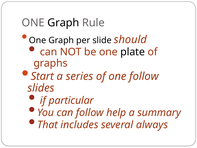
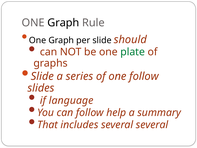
plate colour: black -> green (133, 52)
Start: Start -> Slide (42, 76)
particular: particular -> language (71, 100)
several always: always -> several (152, 125)
